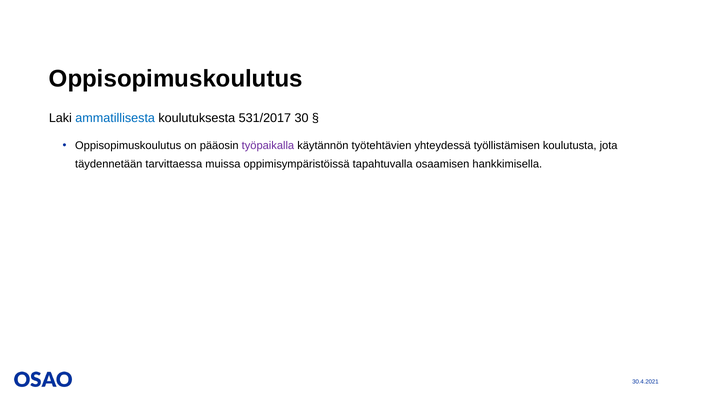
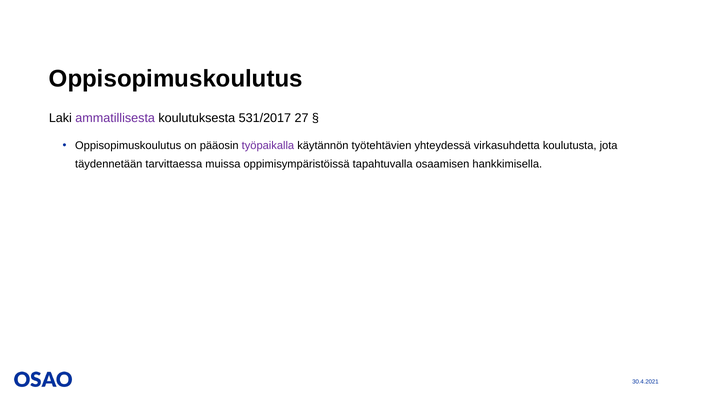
ammatillisesta colour: blue -> purple (115, 118)
30: 30 -> 27 (302, 118)
työllistämisen: työllistämisen -> virkasuhdetta (507, 146)
